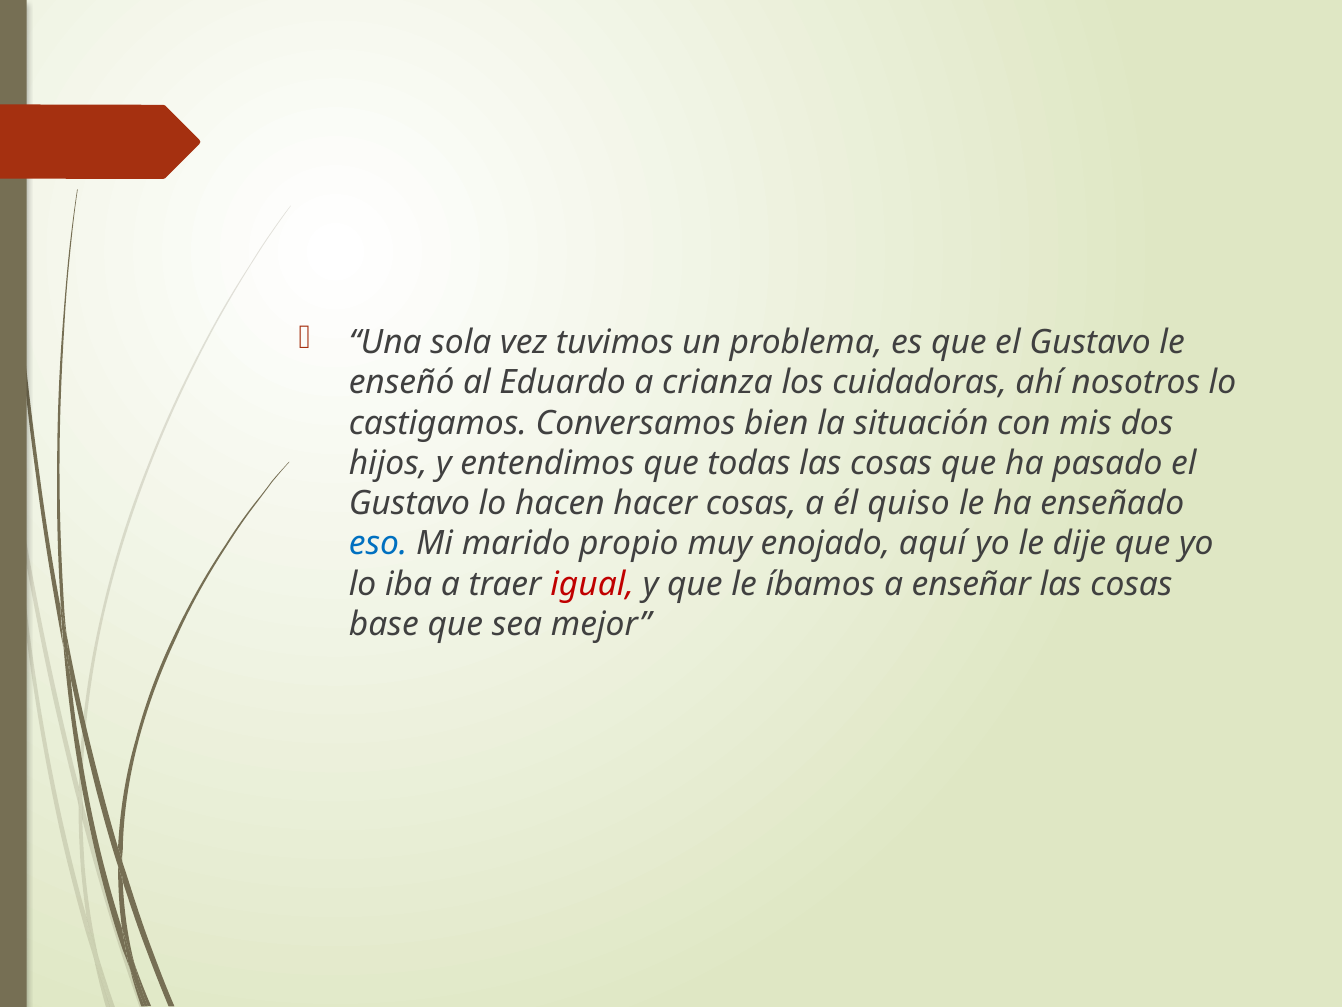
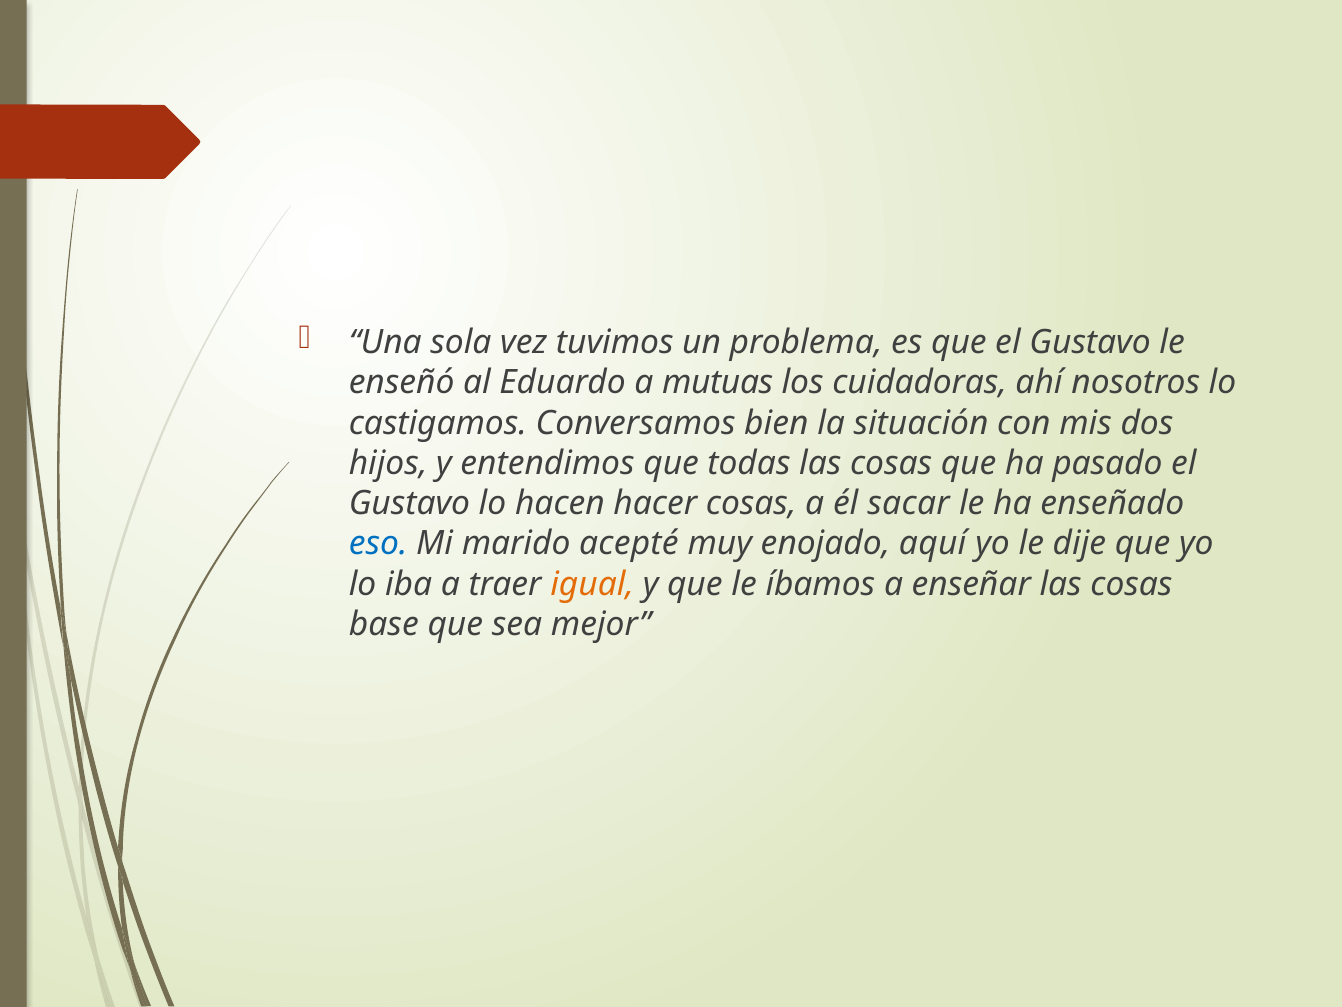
crianza: crianza -> mutuas (718, 383)
quiso: quiso -> sacar (909, 503)
propio: propio -> acepté (629, 544)
igual colour: red -> orange (592, 584)
